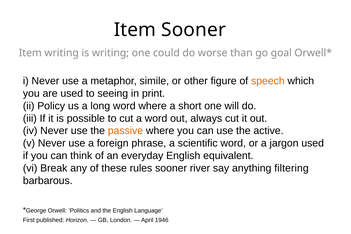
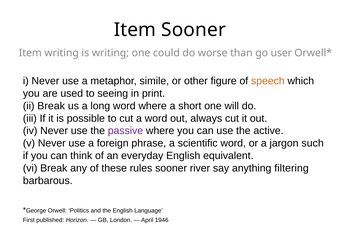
goal: goal -> user (281, 53)
ii Policy: Policy -> Break (51, 106)
passive colour: orange -> purple (125, 131)
jargon used: used -> such (313, 143)
